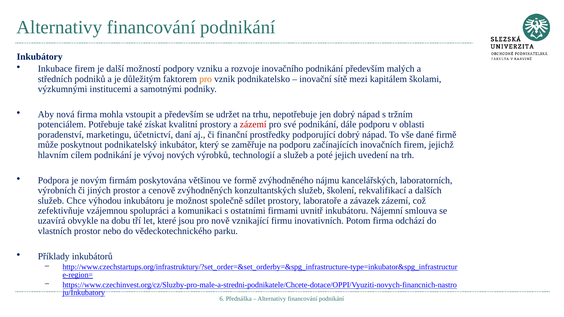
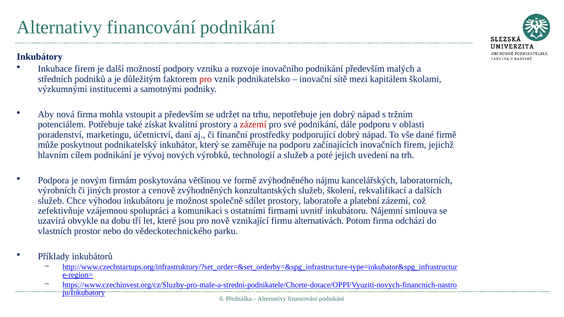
pro colour: orange -> red (206, 79)
závazek: závazek -> platební (365, 201)
inovativních: inovativních -> alternativách (319, 221)
